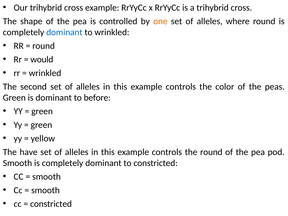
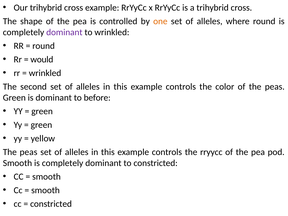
dominant colour: blue -> purple (64, 32)
have: have -> peas (29, 152)
the round: round -> rryycc (211, 152)
